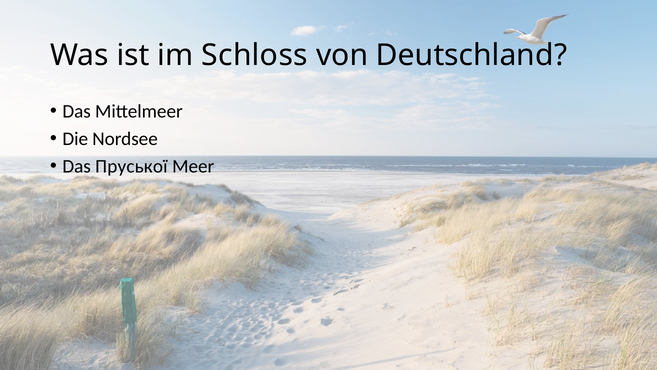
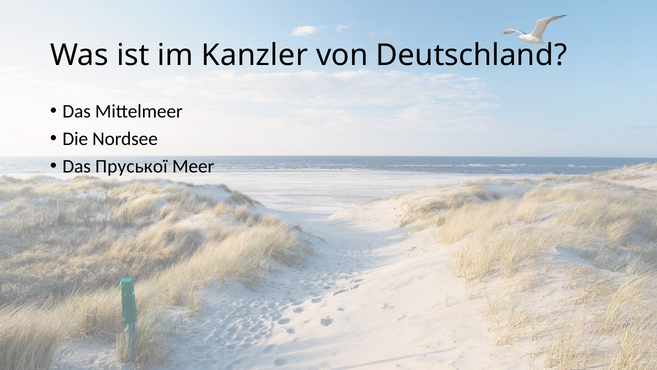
Schloss: Schloss -> Kanzler (255, 55)
